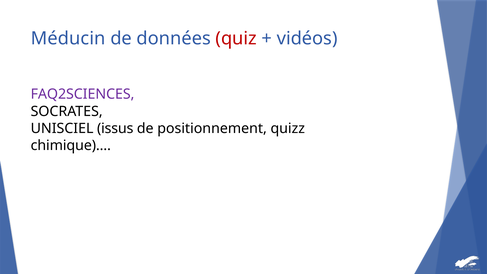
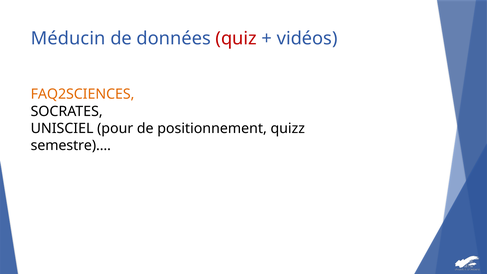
FAQ2SCIENCES colour: purple -> orange (83, 94)
issus: issus -> pour (115, 128)
chimique)…: chimique)… -> semestre)… (71, 145)
